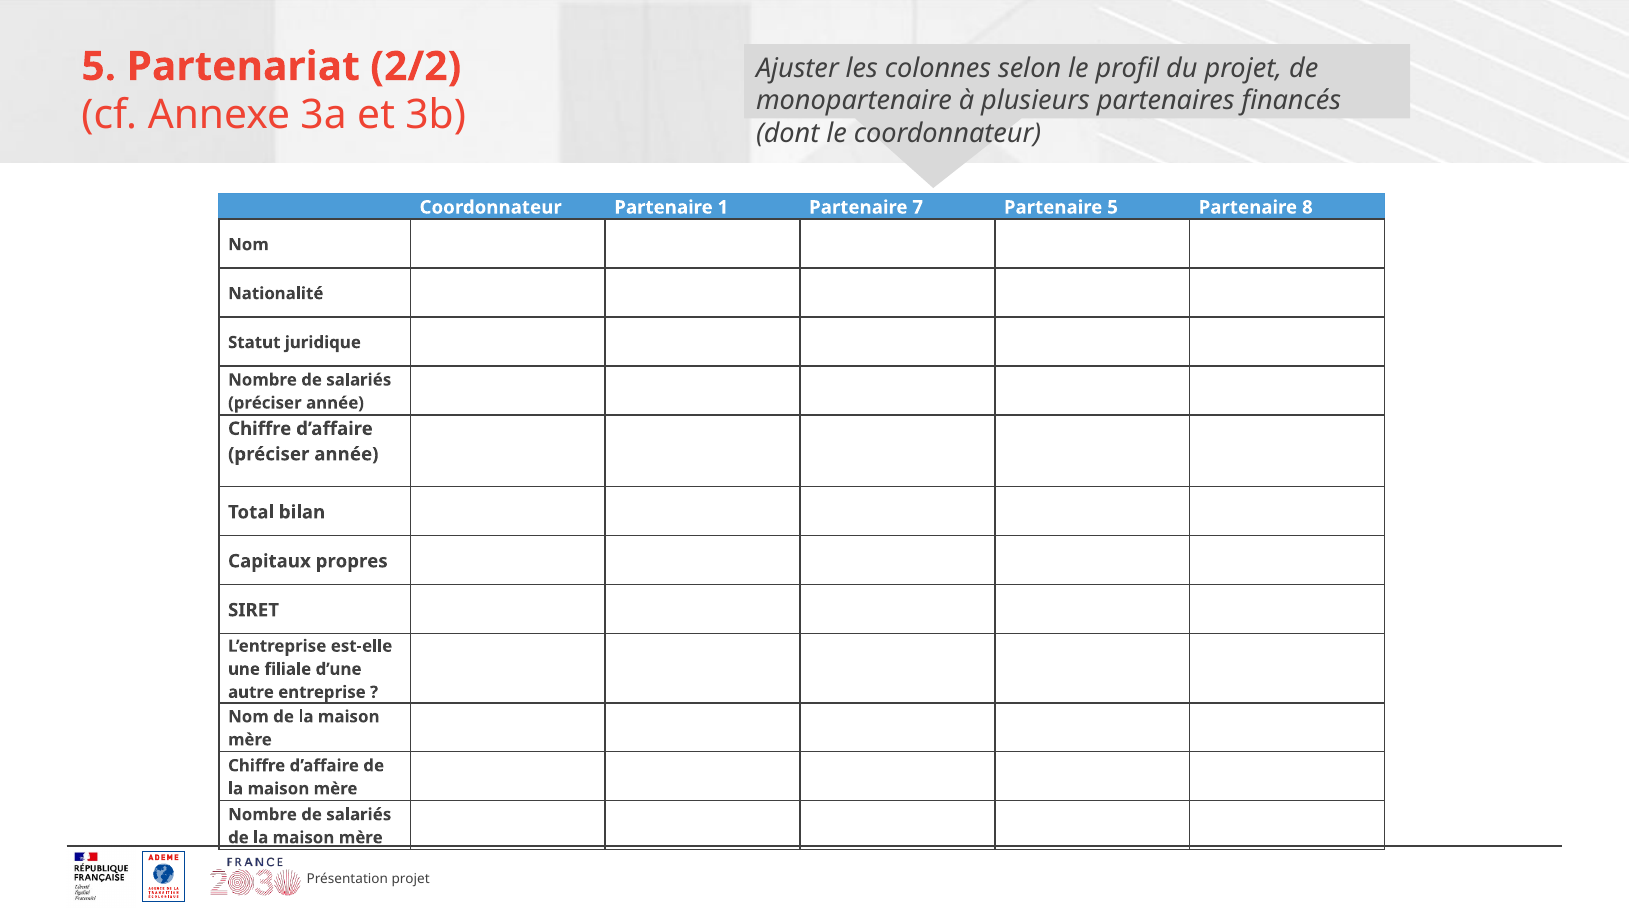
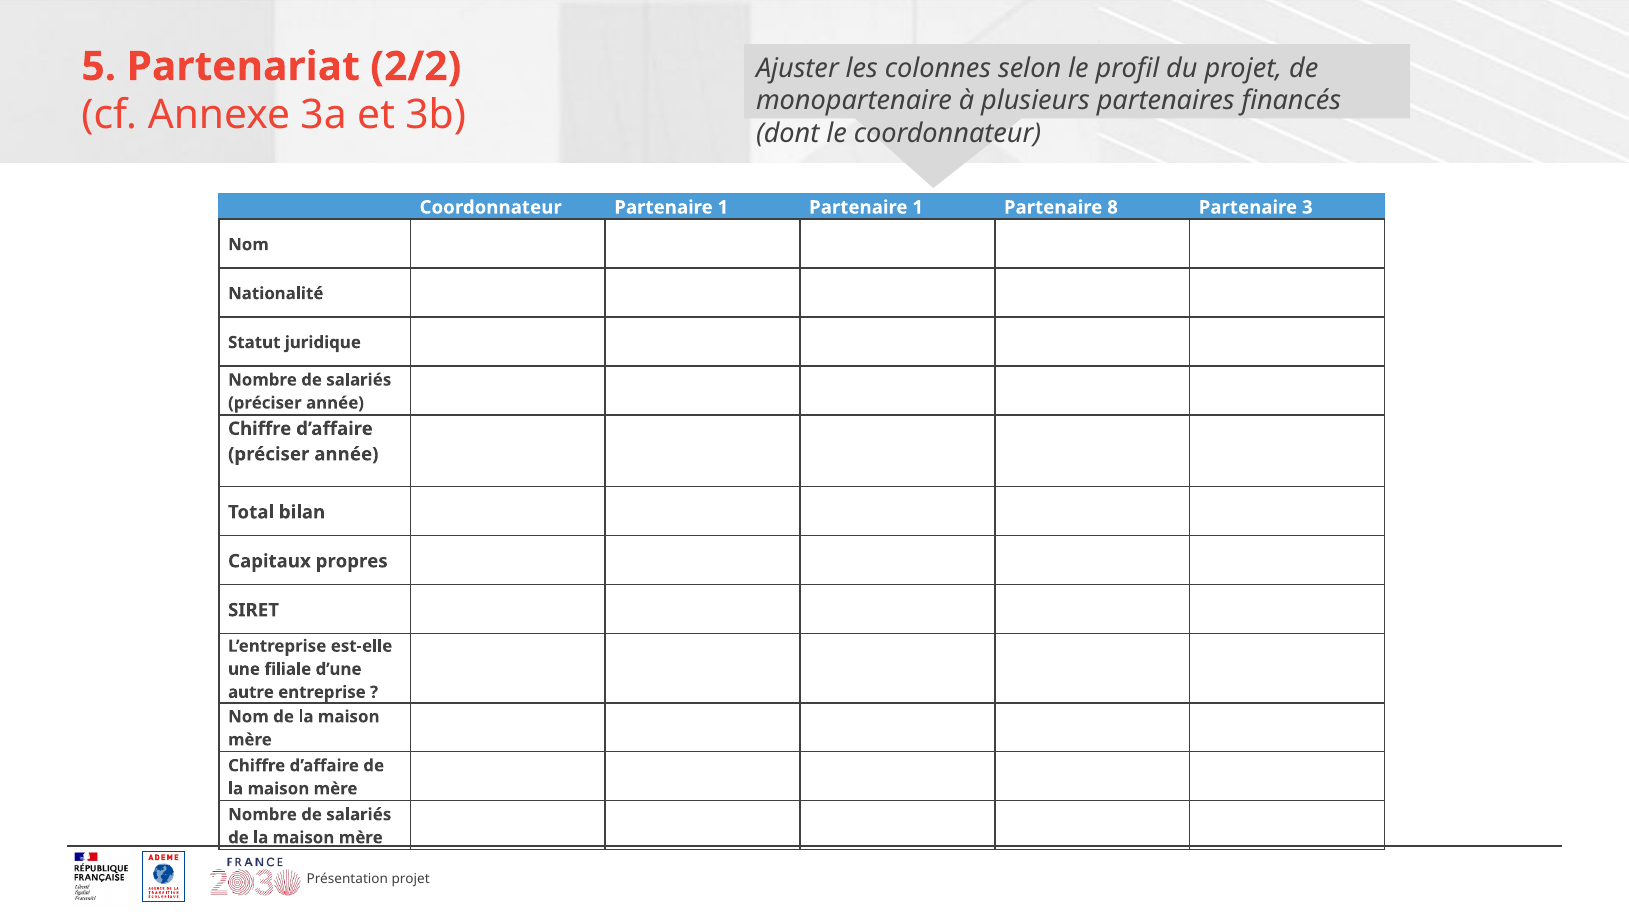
1 Partenaire 7: 7 -> 1 (918, 207)
Partenaire 5: 5 -> 8 (1113, 207)
8: 8 -> 3 (1307, 207)
